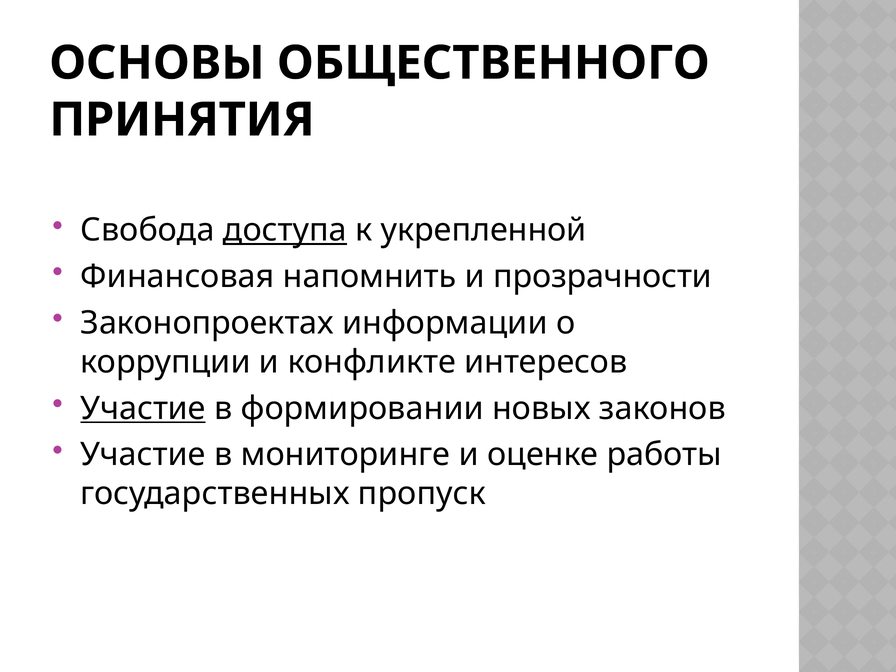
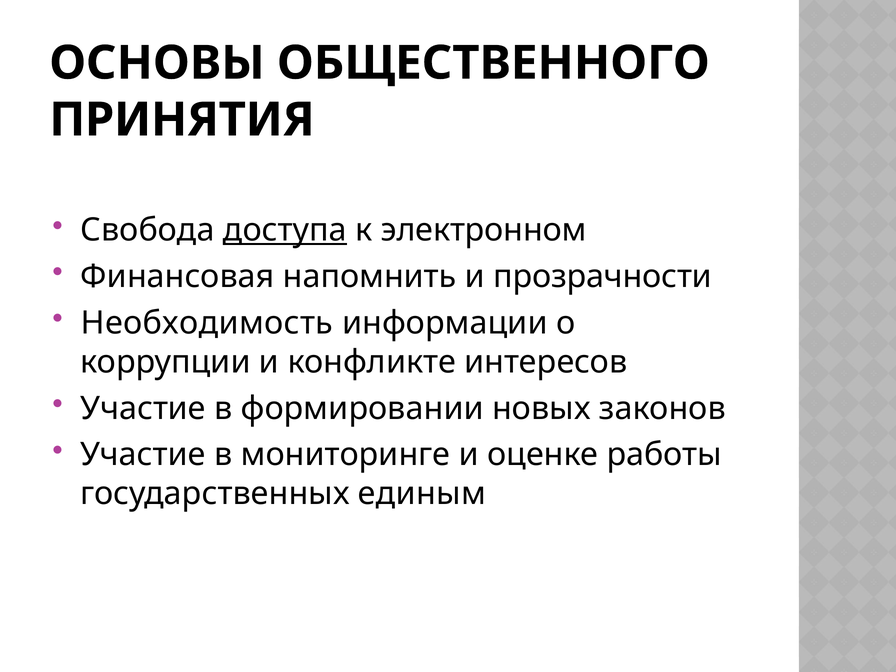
укрепленной: укрепленной -> электронном (484, 230)
Законопроектах: Законопроектах -> Необходимость (207, 323)
Участие underline: present -> none (143, 408)
пропуск: пропуск -> единым (422, 494)
